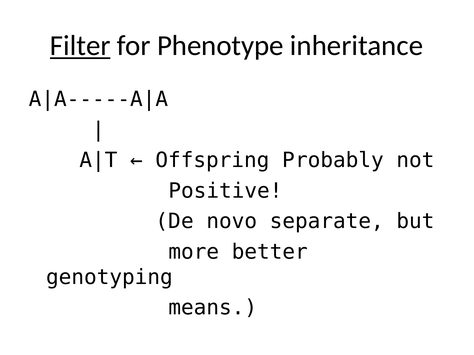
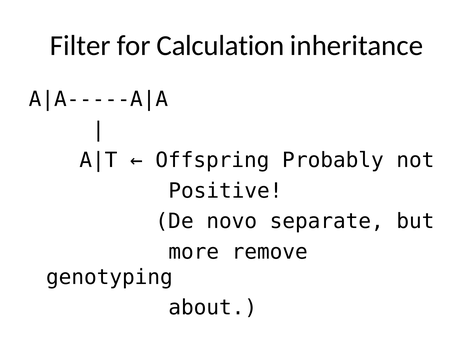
Filter underline: present -> none (80, 46)
Phenotype: Phenotype -> Calculation (220, 46)
better: better -> remove (270, 252)
means: means -> about (213, 308)
